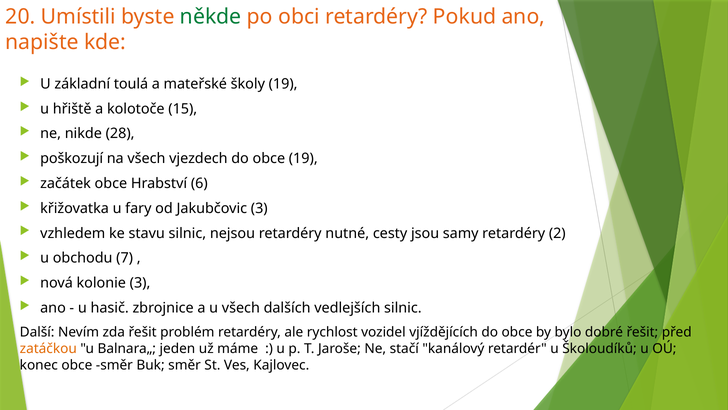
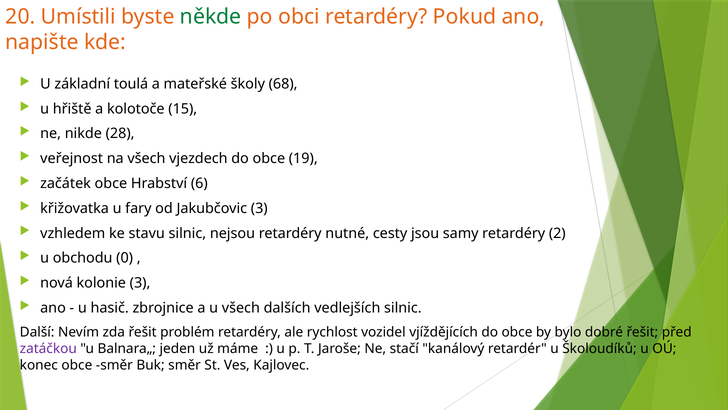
školy 19: 19 -> 68 (283, 84)
poškozují: poškozují -> veřejnost (72, 158)
7: 7 -> 0 (125, 258)
zatáčkou colour: orange -> purple (48, 348)
